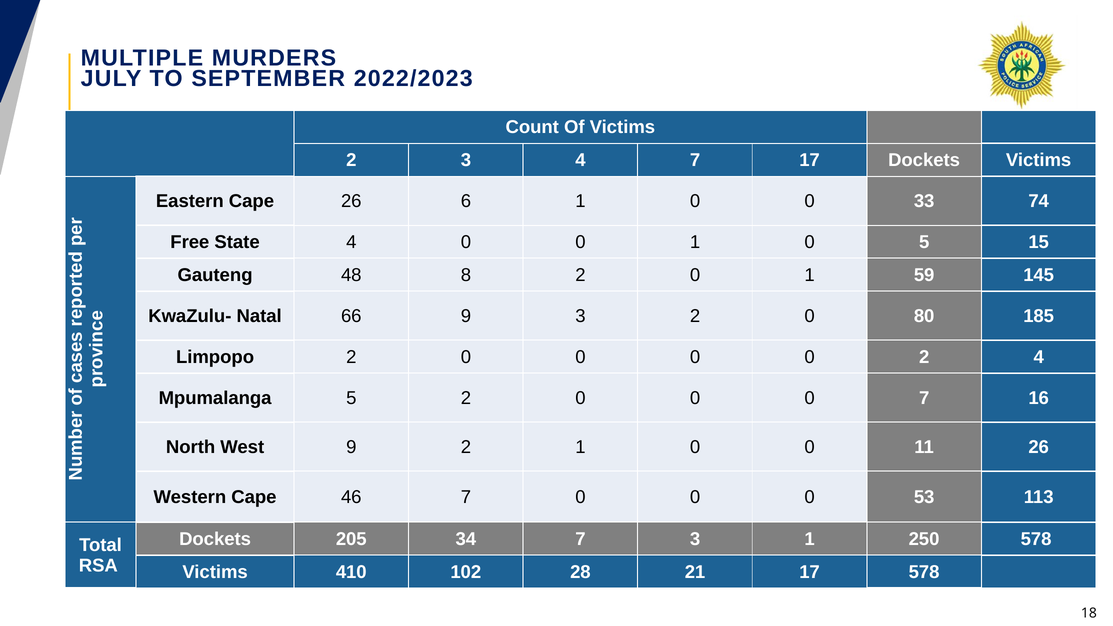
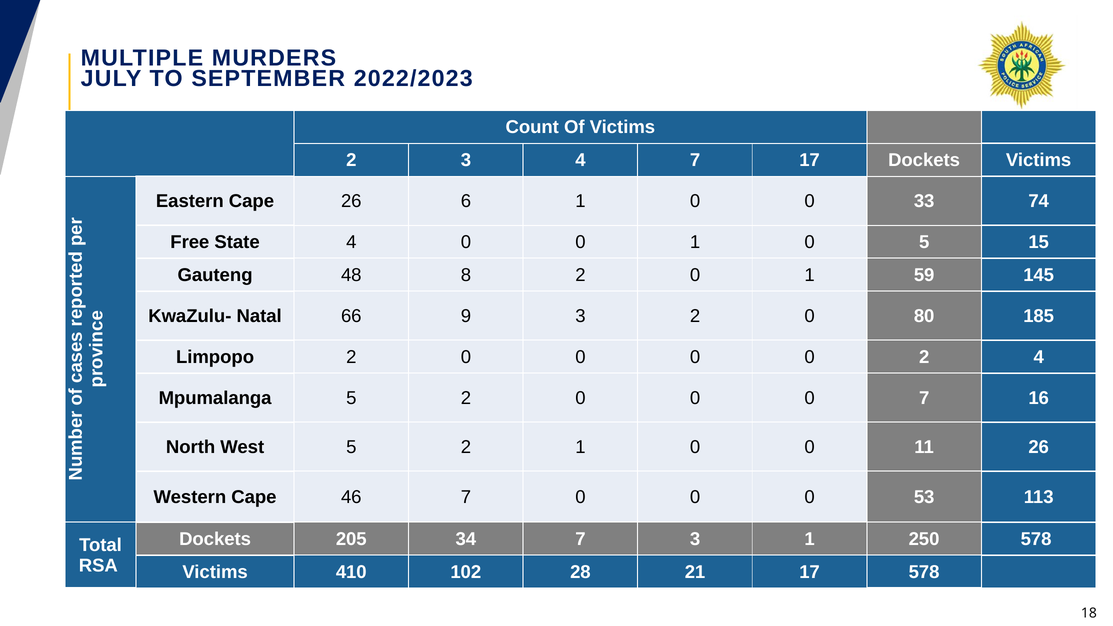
West 9: 9 -> 5 (351, 447)
